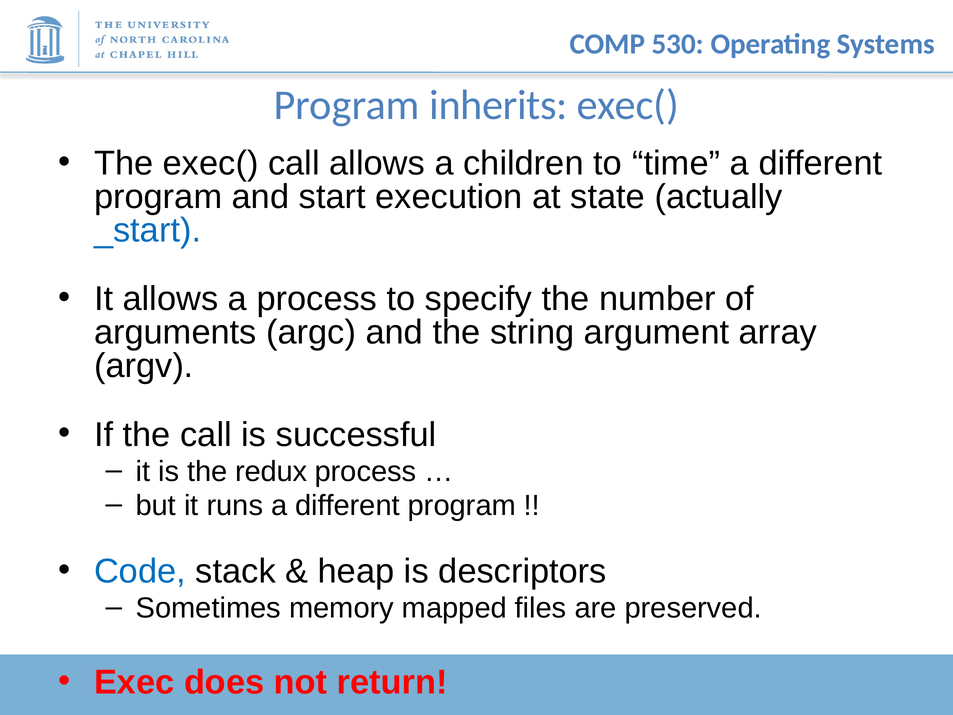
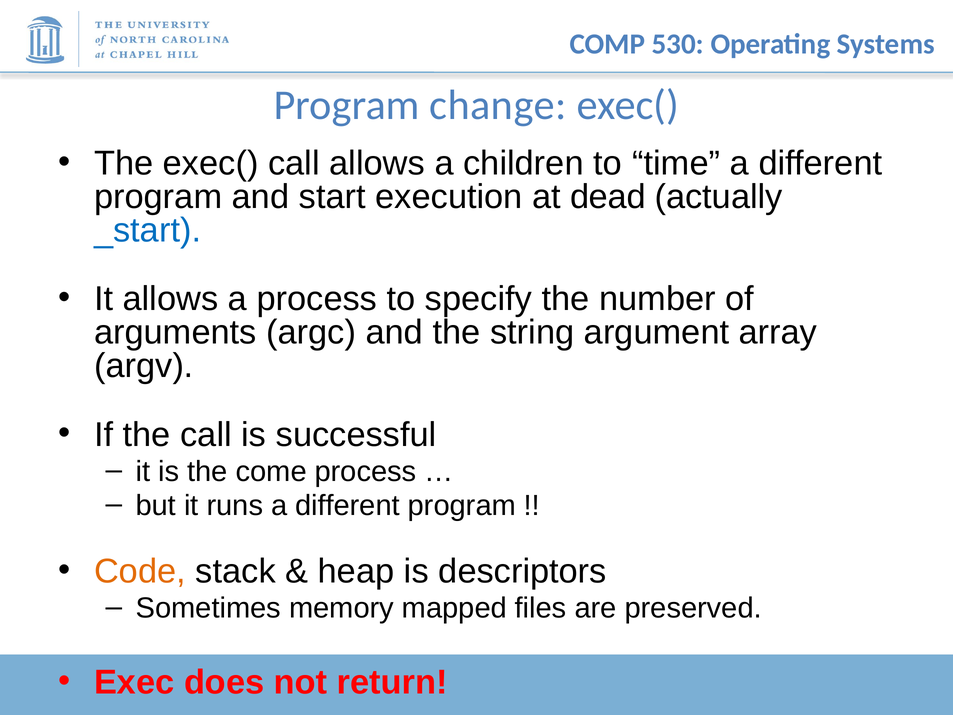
inherits: inherits -> change (498, 105)
state: state -> dead (608, 197)
redux: redux -> come (271, 471)
Code colour: blue -> orange (140, 571)
